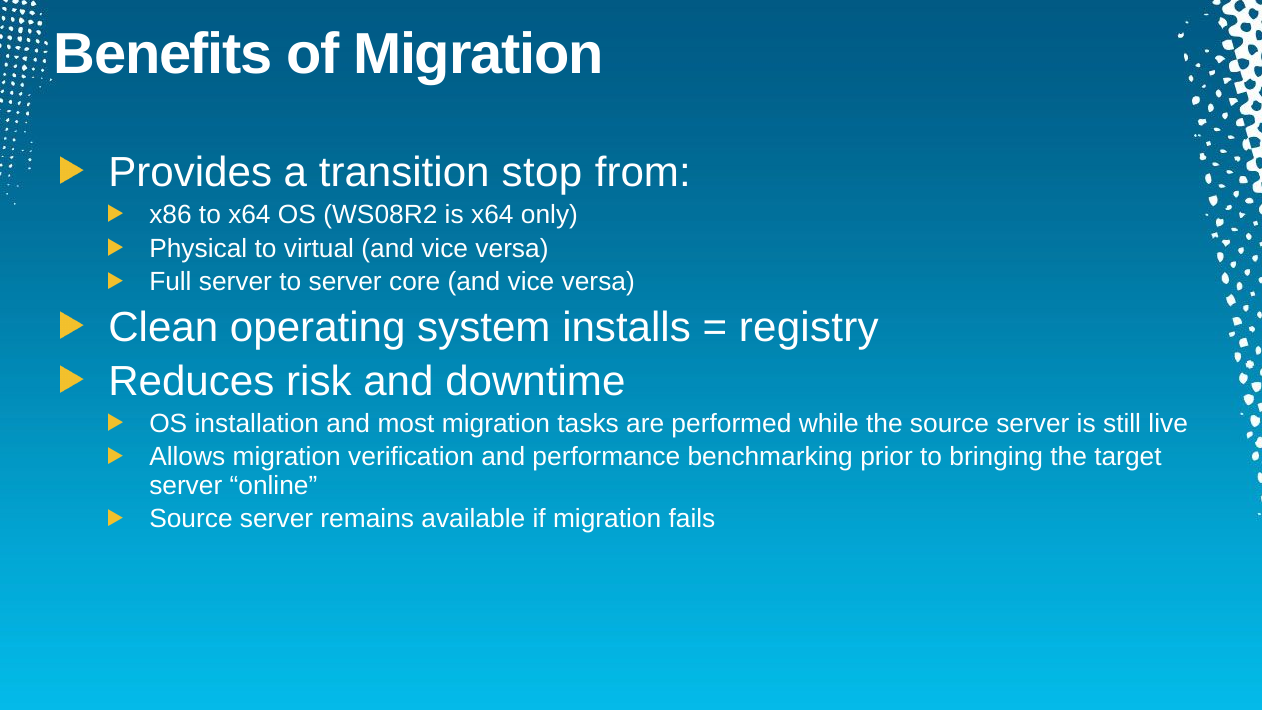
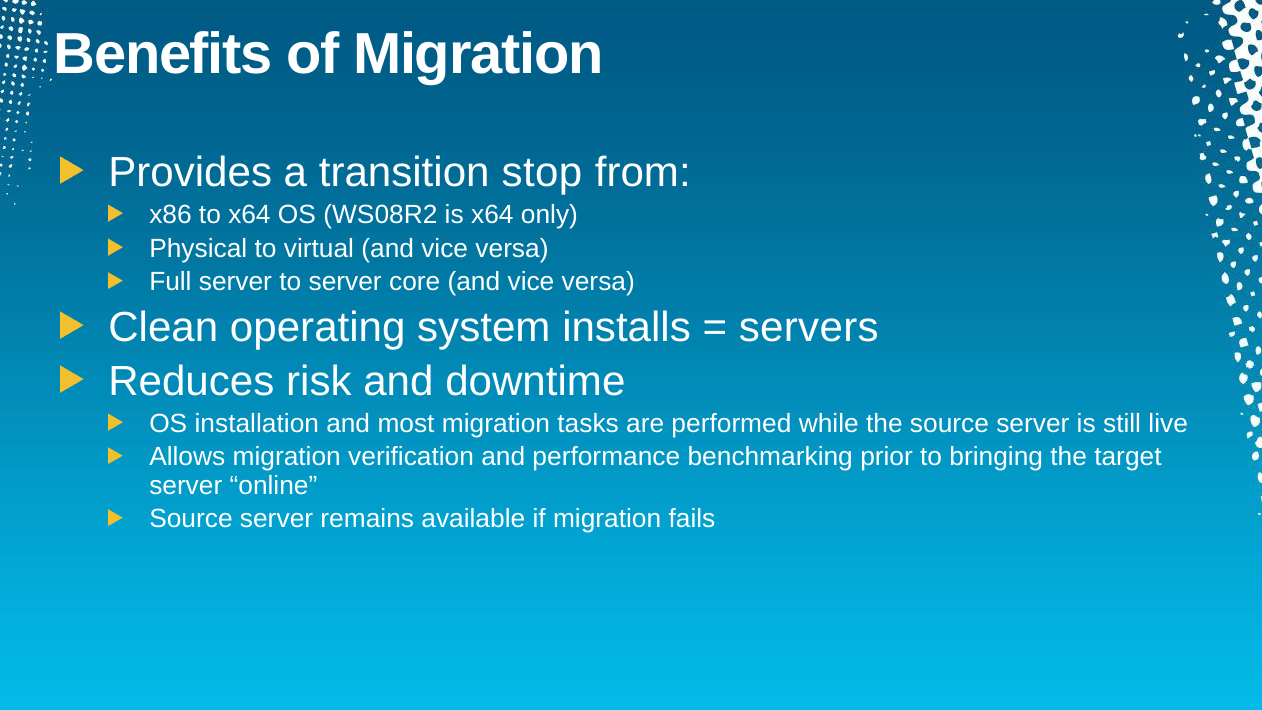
registry: registry -> servers (809, 327)
